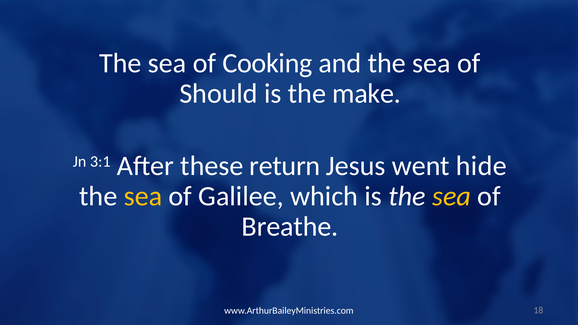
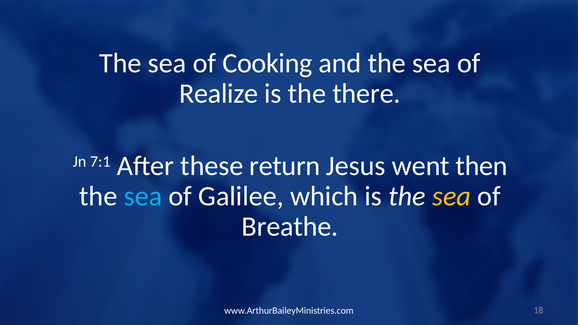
Should: Should -> Realize (219, 94)
make: make -> there (366, 94)
3:1: 3:1 -> 7:1 (100, 162)
hide: hide -> then (482, 166)
sea colour: yellow -> light blue (143, 196)
